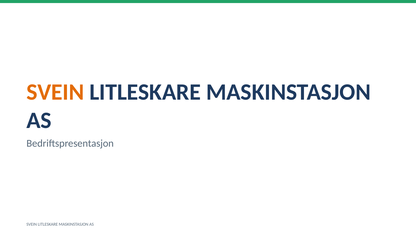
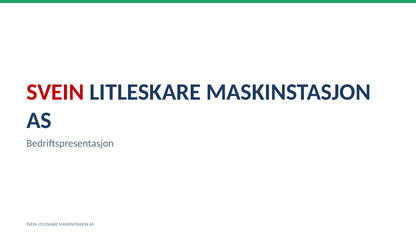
SVEIN colour: orange -> red (55, 92)
